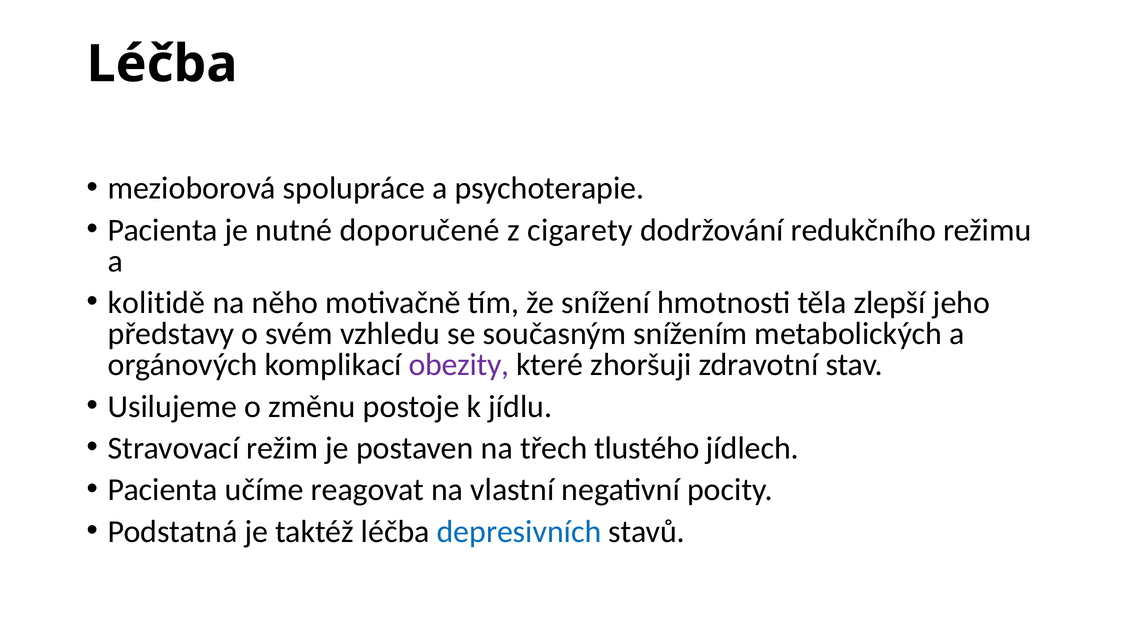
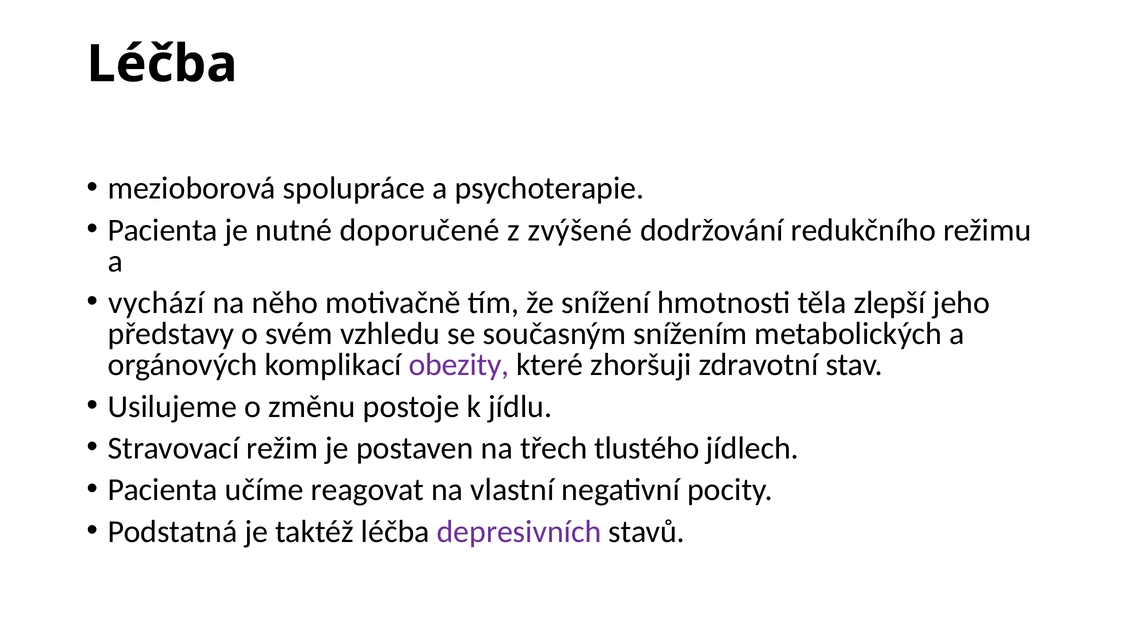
cigarety: cigarety -> zvýšené (580, 230)
kolitidě: kolitidě -> vychází (156, 303)
depresivních colour: blue -> purple (519, 532)
